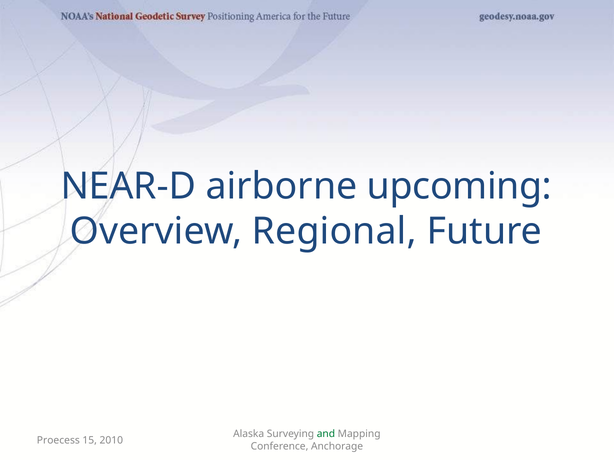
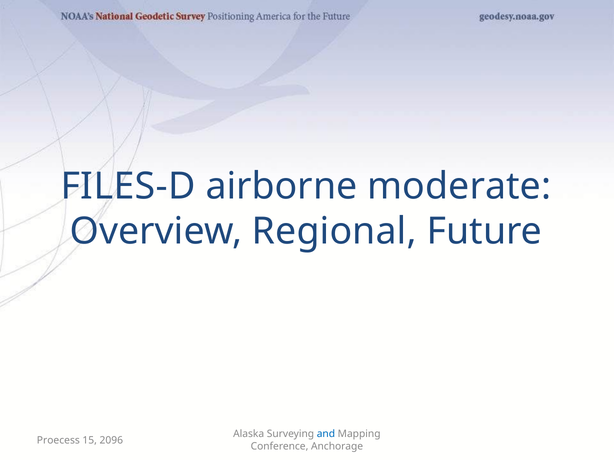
NEAR-D: NEAR-D -> FILES-D (128, 186)
upcoming: upcoming -> moderate (459, 186)
and colour: green -> blue (326, 434)
2010: 2010 -> 2096 (111, 440)
